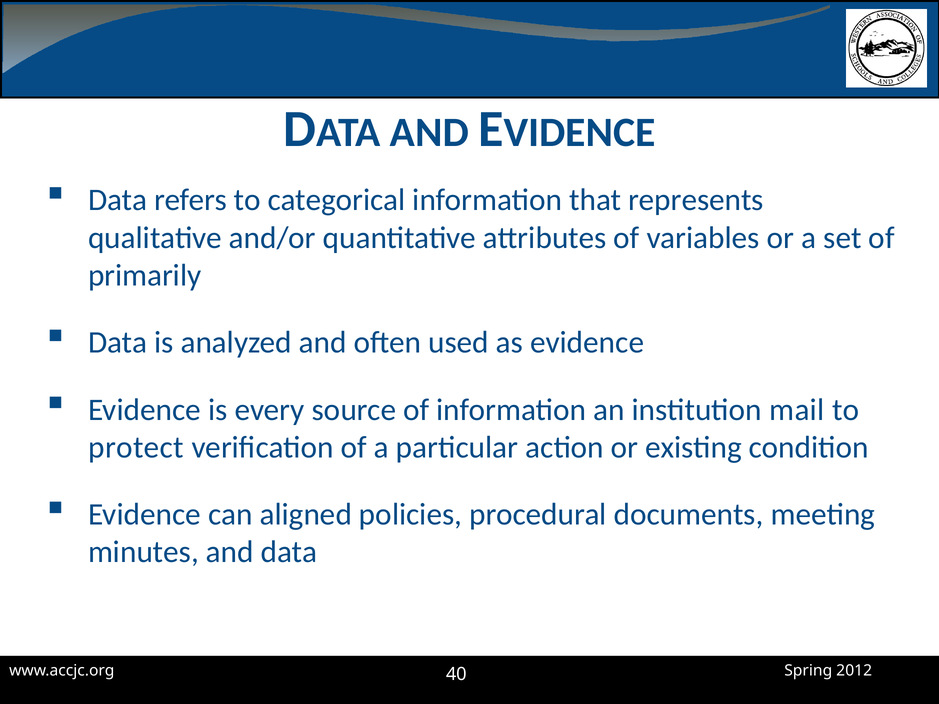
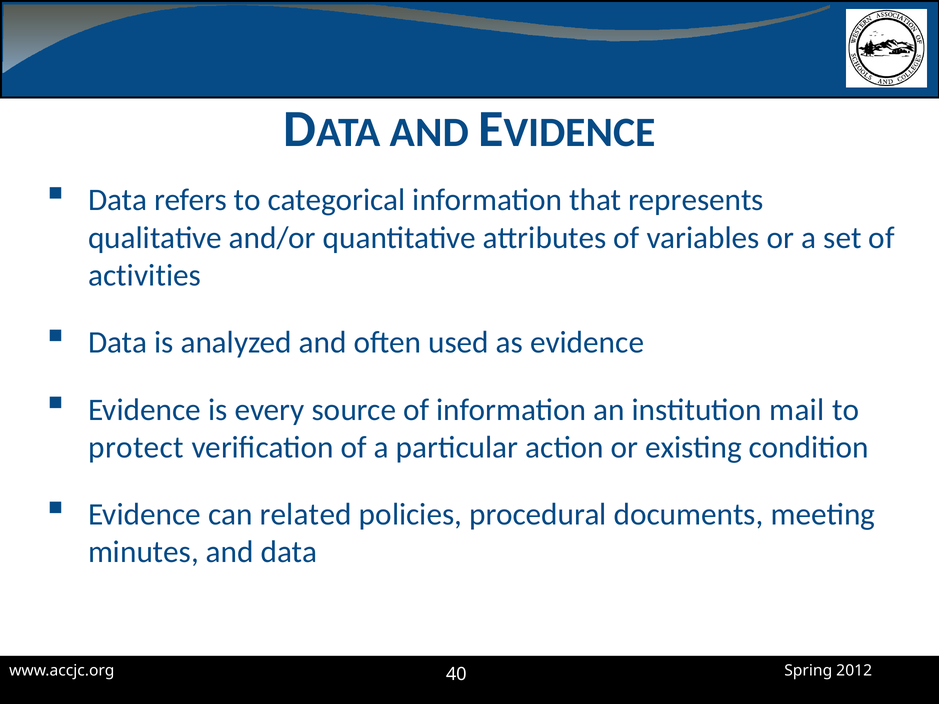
primarily: primarily -> activities (145, 275)
aligned: aligned -> related (306, 515)
